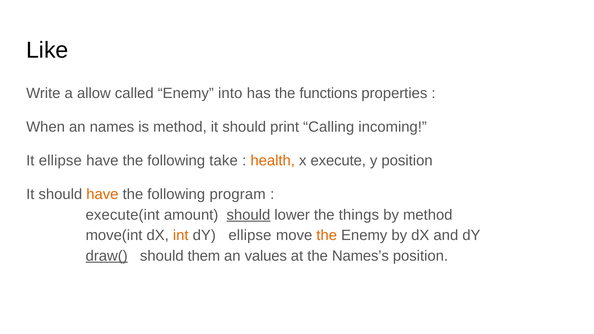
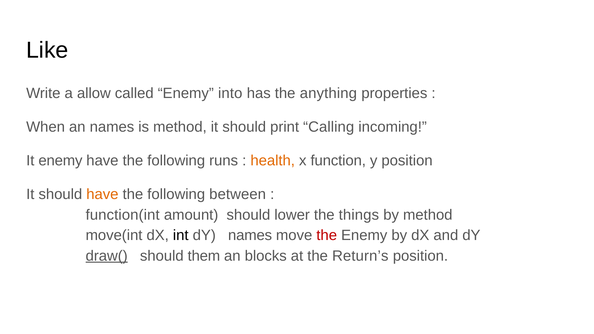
functions: functions -> anything (328, 93)
It ellipse: ellipse -> enemy (60, 161)
take: take -> runs (224, 161)
execute: execute -> function (338, 161)
program: program -> between (238, 194)
execute(int: execute(int -> function(int (123, 215)
should underline: present -> none (248, 215)
int colour: orange -> black (181, 235)
dY ellipse: ellipse -> names (250, 235)
the colour: orange -> red (327, 235)
values: values -> blocks (266, 256)
Names’s: Names’s -> Return’s (360, 256)
